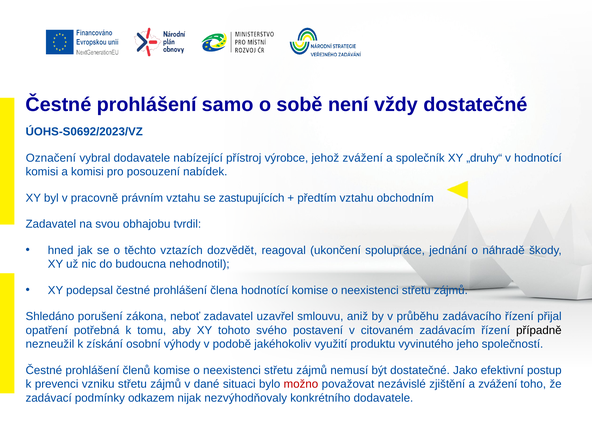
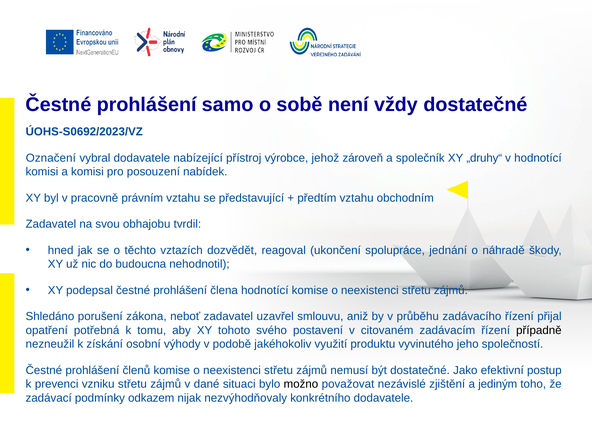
jehož zvážení: zvážení -> zároveň (363, 158)
zastupujících: zastupujících -> představující (251, 198)
možno colour: red -> black (301, 384)
a zvážení: zvážení -> jediným (498, 384)
